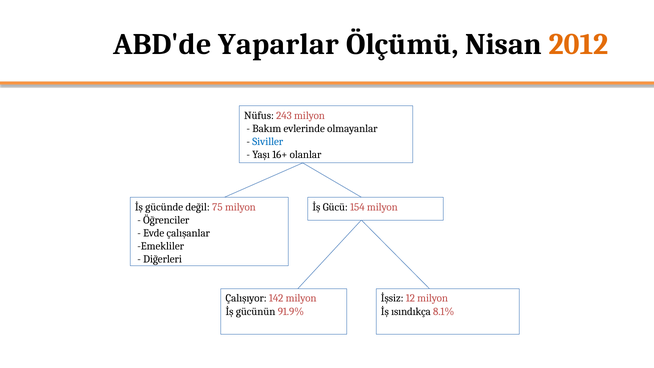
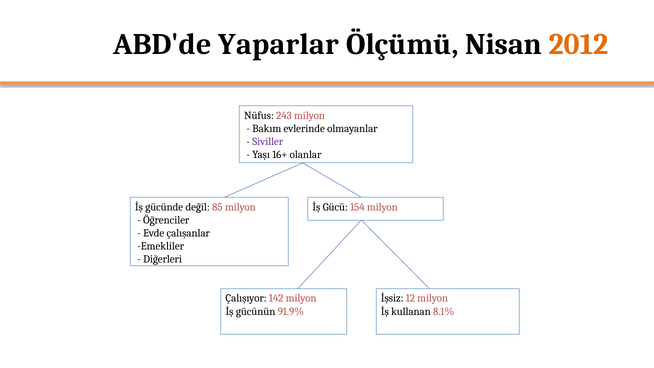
Siviller colour: blue -> purple (268, 142)
75: 75 -> 85 (217, 207)
ısındıkça: ısındıkça -> kullanan (411, 311)
